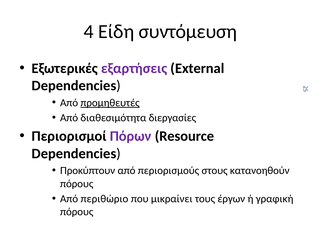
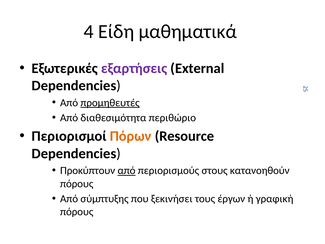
συντόμευση: συντόμευση -> μαθηματικά (188, 31)
διεργασίες: διεργασίες -> περιθώριο (172, 118)
Πόρων colour: purple -> orange (131, 136)
από underline: none -> present (127, 170)
περιθώριο: περιθώριο -> σύμπτυξης (104, 199)
μικραίνει: μικραίνει -> ξεκινήσει (172, 199)
